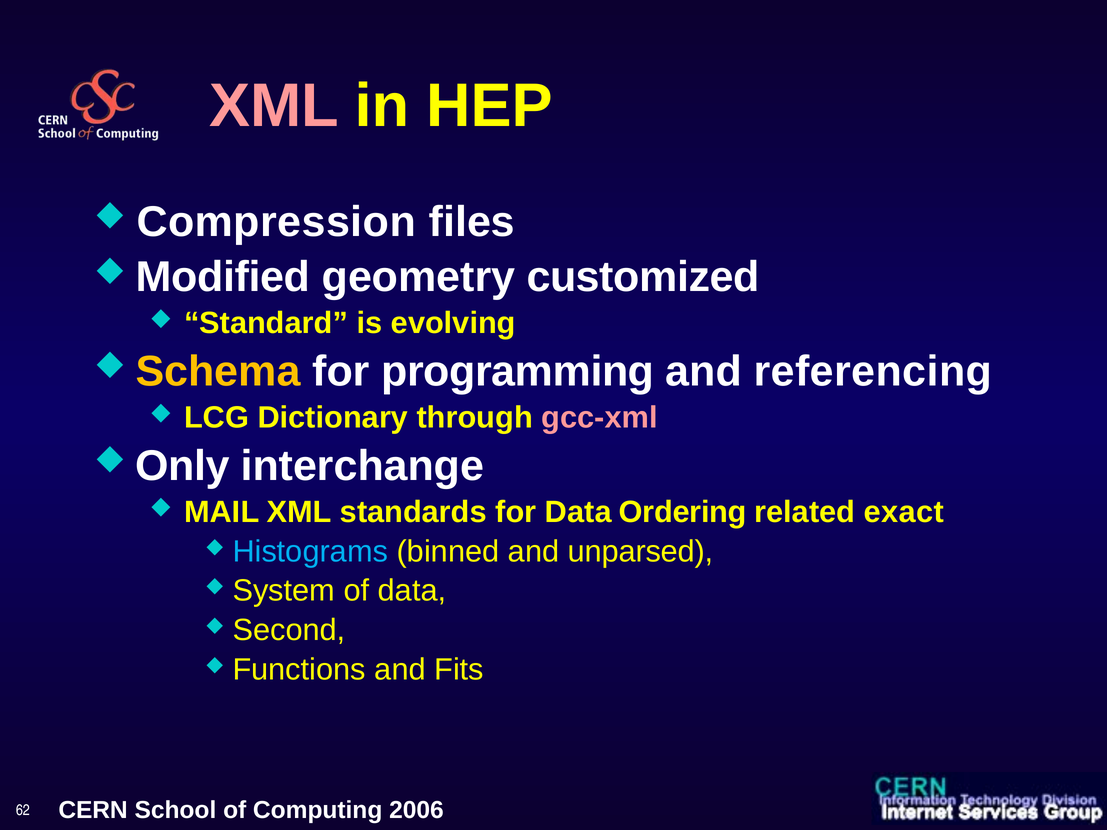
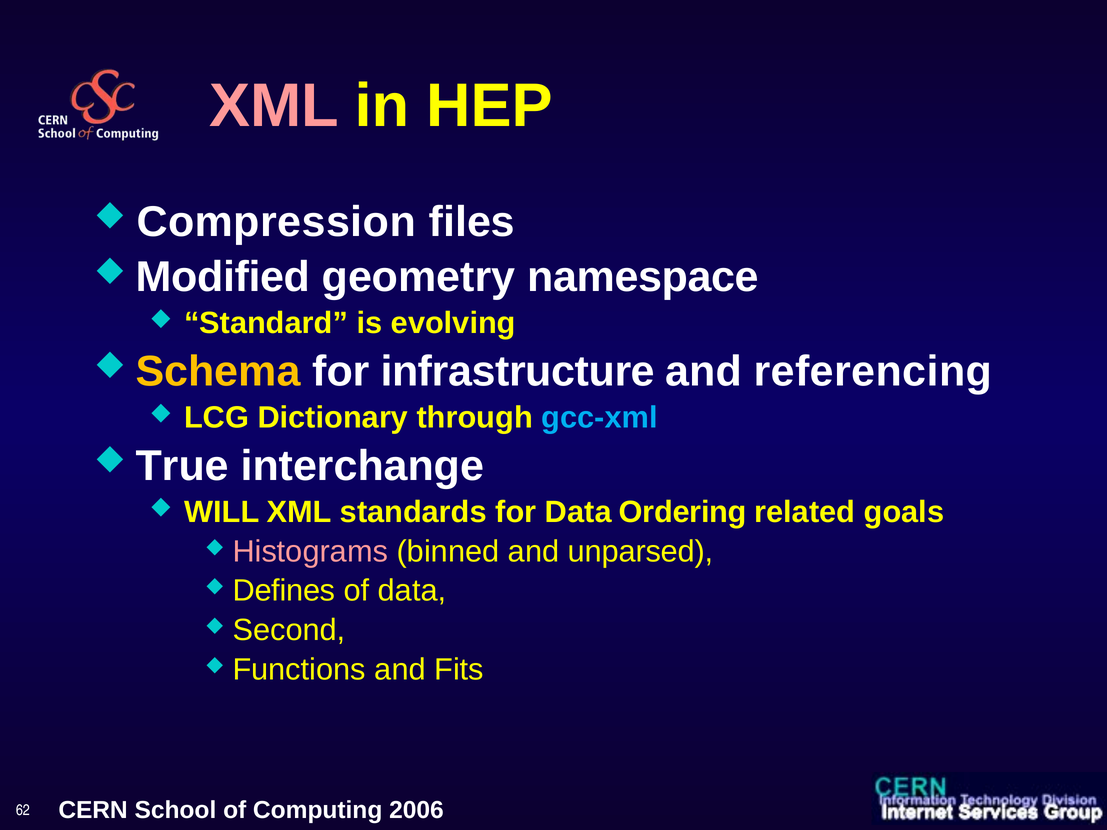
customized: customized -> namespace (643, 277)
programming: programming -> infrastructure (518, 372)
gcc-xml colour: pink -> light blue (600, 418)
Only: Only -> True (182, 466)
MAIL: MAIL -> WILL (222, 512)
exact: exact -> goals (904, 512)
Histograms colour: light blue -> pink (310, 552)
System: System -> Defines (284, 591)
